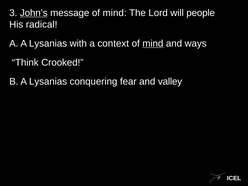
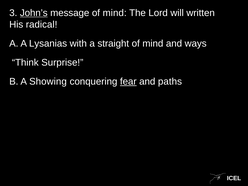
people: people -> written (201, 13)
context: context -> straight (113, 43)
mind underline: present -> none (153, 43)
Crooked: Crooked -> Surprise (62, 62)
B A Lysanias: Lysanias -> Showing (48, 81)
fear underline: none -> present (128, 81)
valley: valley -> paths (170, 81)
